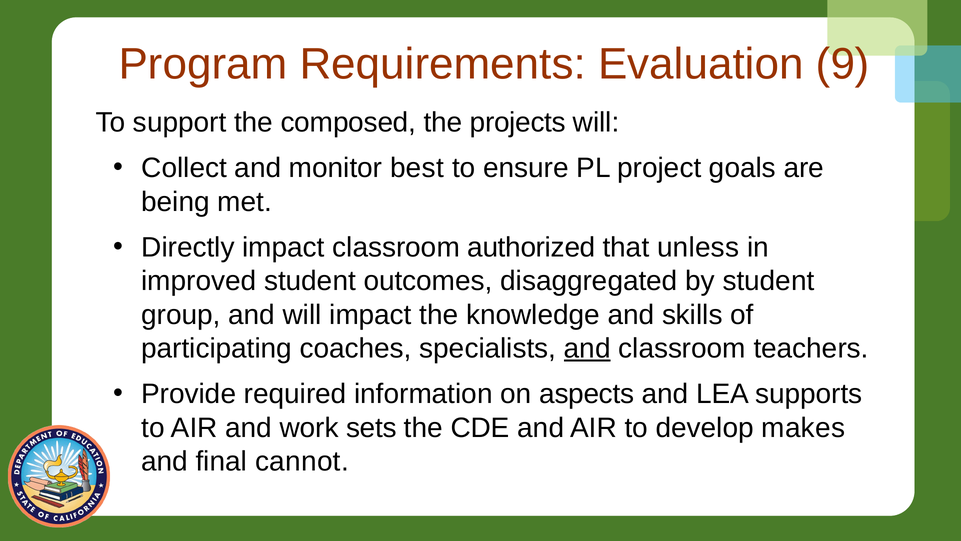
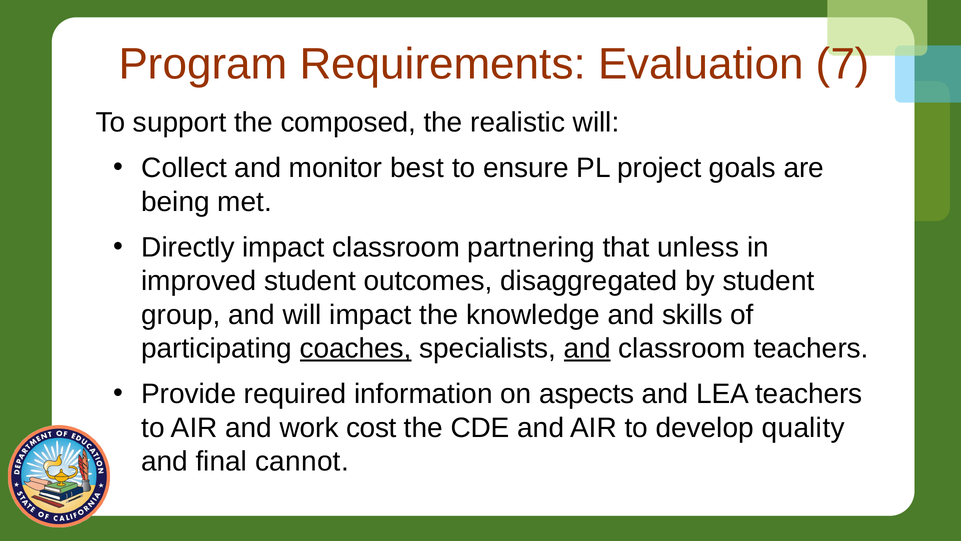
9: 9 -> 7 (843, 64)
projects: projects -> realistic (518, 122)
authorized: authorized -> partnering (531, 247)
coaches underline: none -> present (356, 348)
LEA supports: supports -> teachers (809, 394)
sets: sets -> cost (371, 428)
makes: makes -> quality (803, 428)
